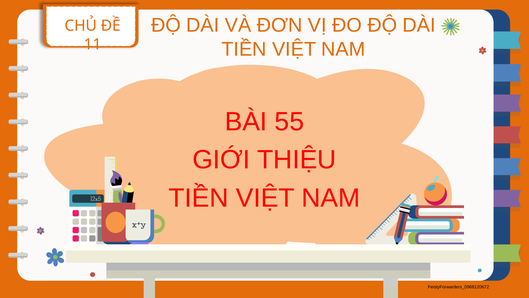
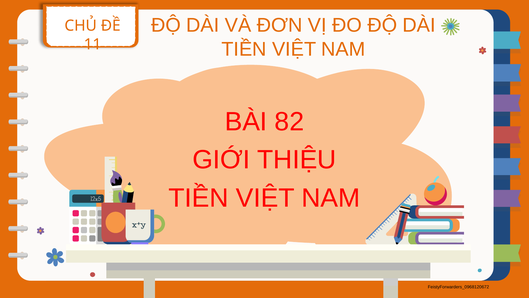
55: 55 -> 82 (289, 122)
